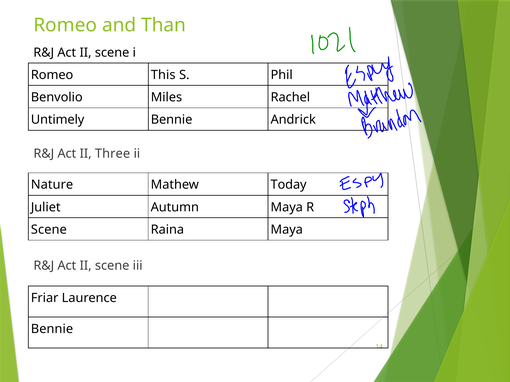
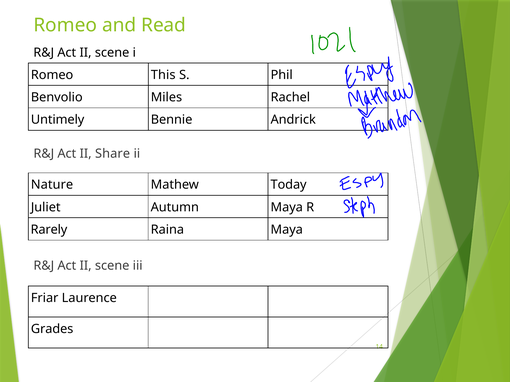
Than: Than -> Read (164, 25)
Three: Three -> Share (113, 154)
Scene: Scene -> Rarely (49, 230)
Bennie: Bennie -> Grades (52, 329)
